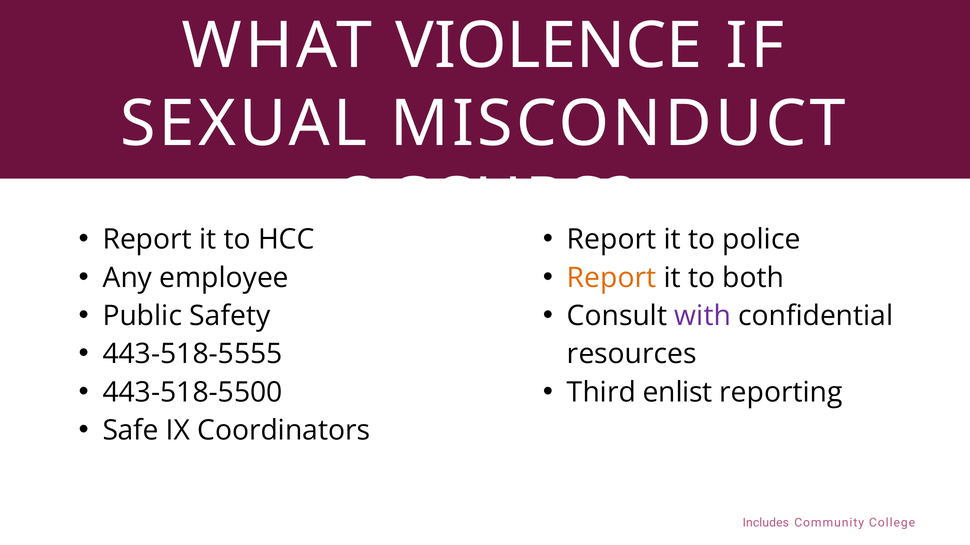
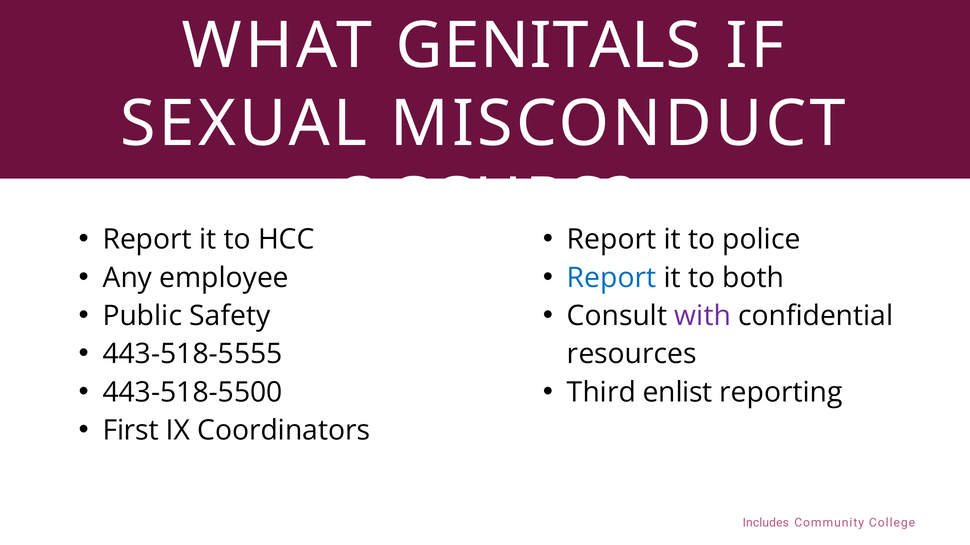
VIOLENCE: VIOLENCE -> GENITALS (549, 46)
Report colour: orange -> blue (612, 278)
Safe: Safe -> First (131, 431)
